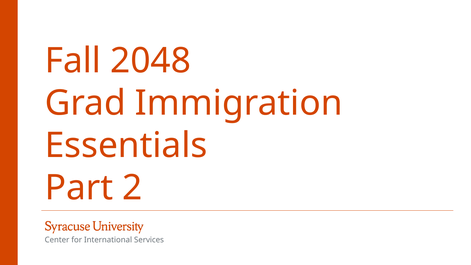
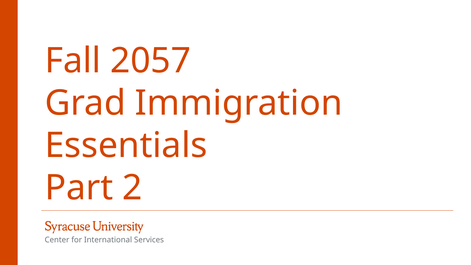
2048: 2048 -> 2057 (151, 61)
